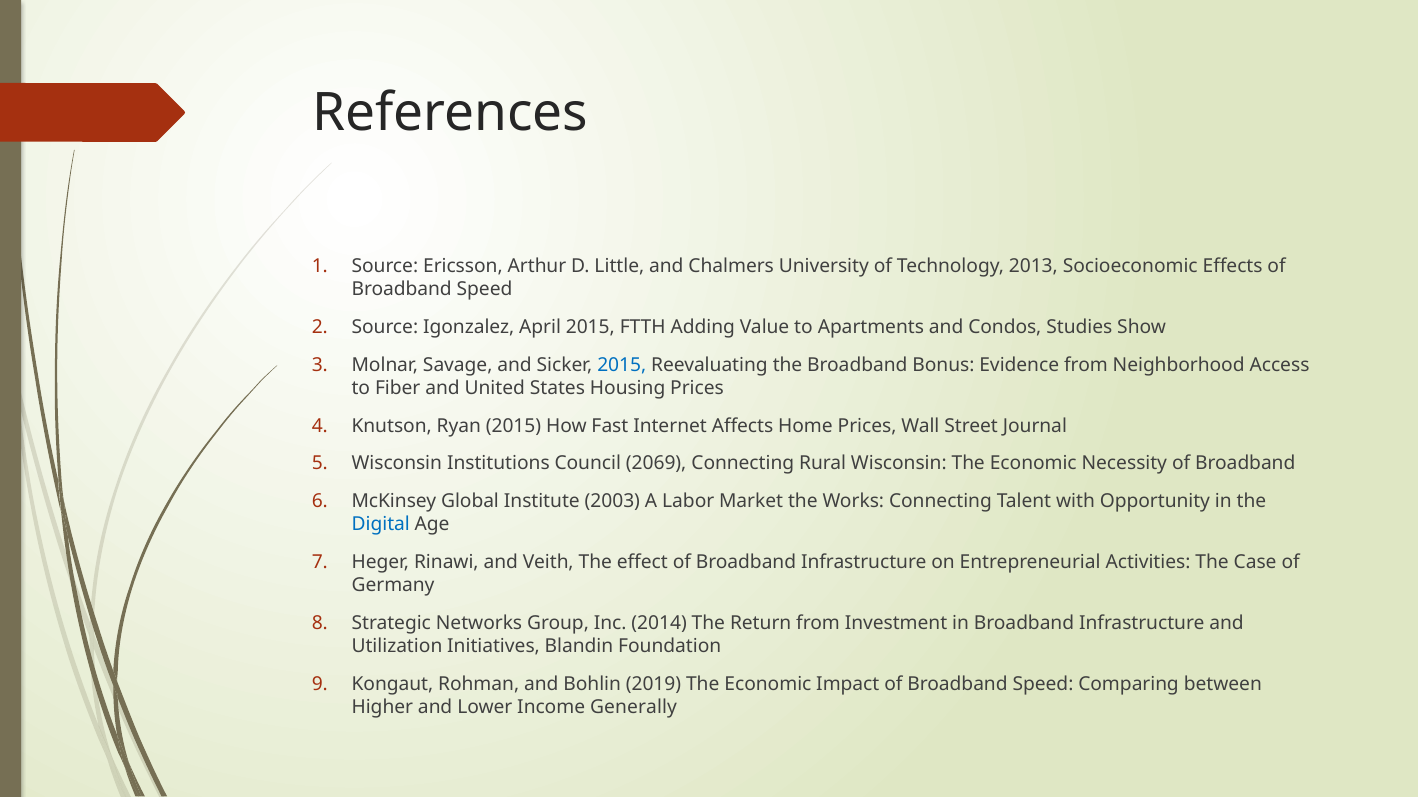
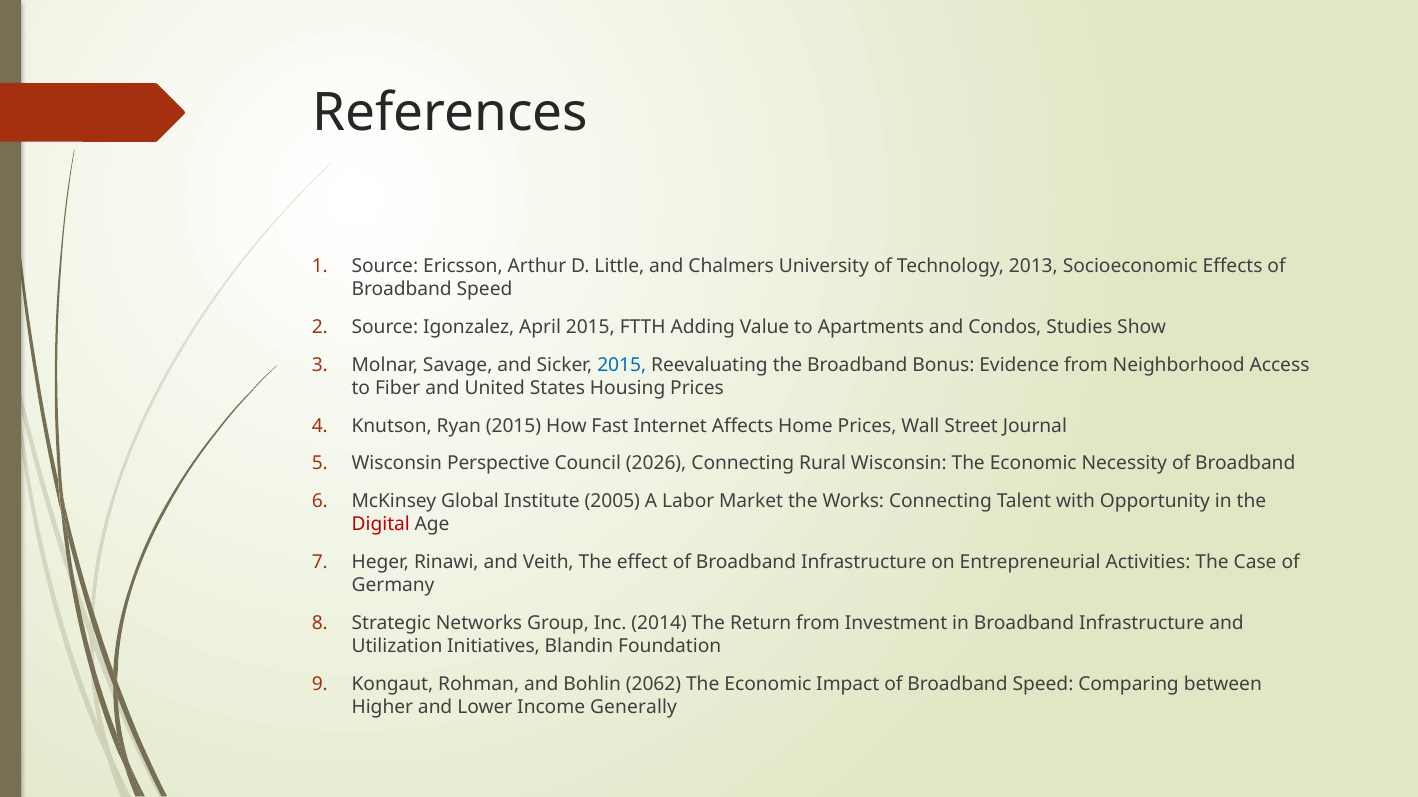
Institutions: Institutions -> Perspective (498, 464)
2069: 2069 -> 2026 (656, 464)
2003: 2003 -> 2005 (612, 502)
Digital colour: blue -> red (381, 525)
2019: 2019 -> 2062 (654, 685)
